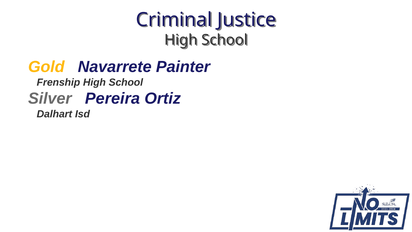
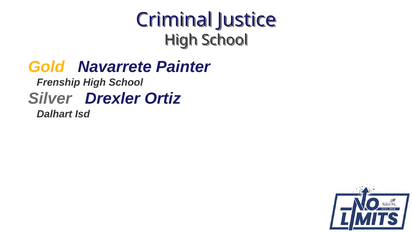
Pereira: Pereira -> Drexler (113, 98)
